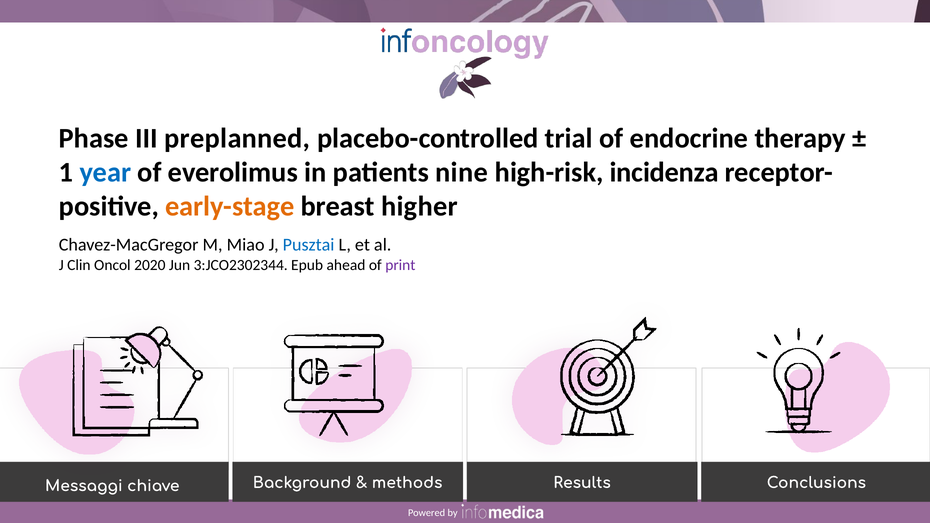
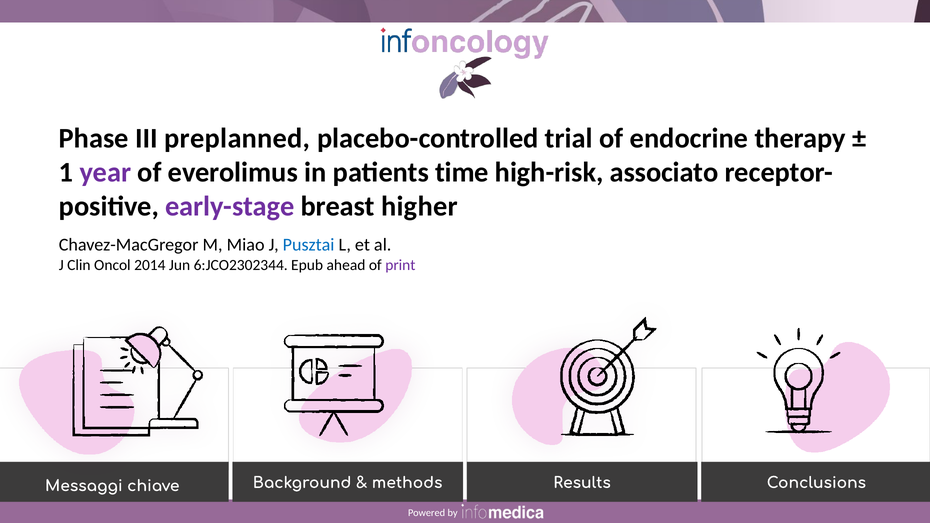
year colour: blue -> purple (105, 172)
nine: nine -> time (462, 172)
incidenza: incidenza -> associato (664, 172)
early-stage colour: orange -> purple (230, 206)
2020: 2020 -> 2014 (150, 265)
3:JCO2302344: 3:JCO2302344 -> 6:JCO2302344 (241, 265)
